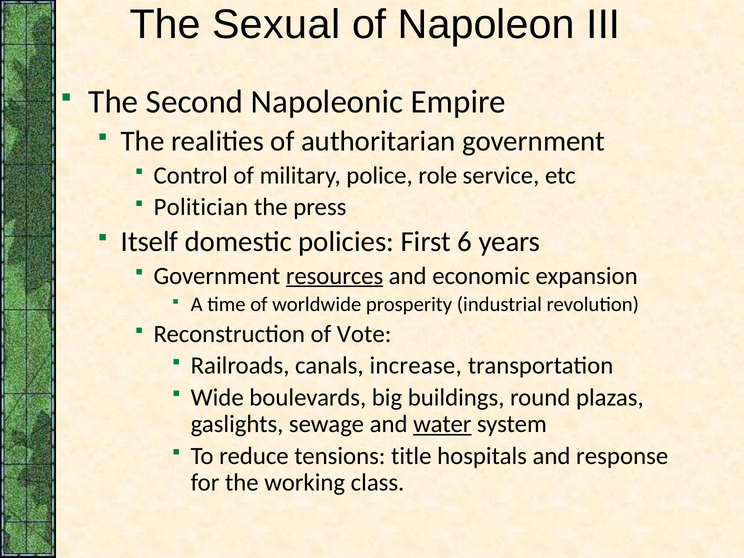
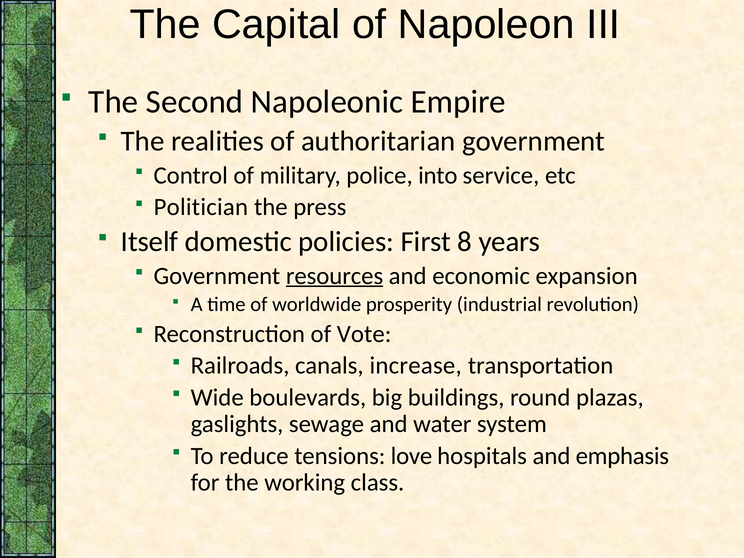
Sexual: Sexual -> Capital (276, 25)
role: role -> into (438, 175)
6: 6 -> 8 (465, 242)
water underline: present -> none (442, 424)
title: title -> love (411, 456)
response: response -> emphasis (622, 456)
